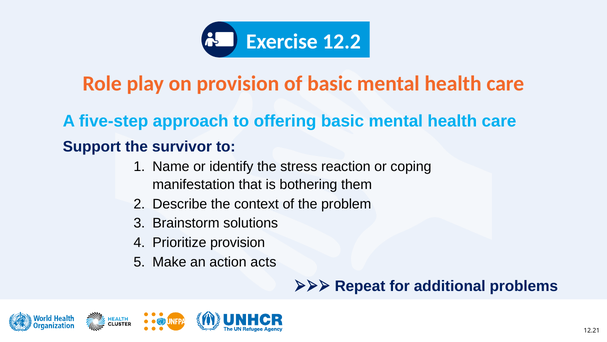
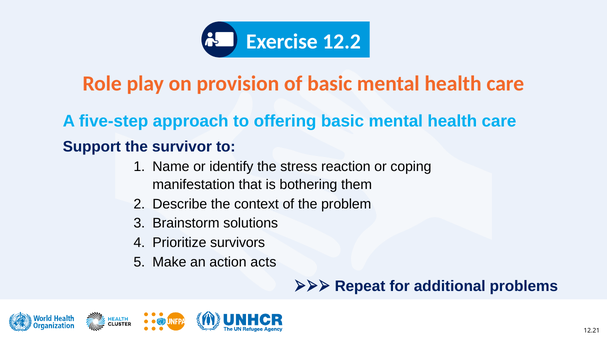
Prioritize provision: provision -> survivors (238, 242)
